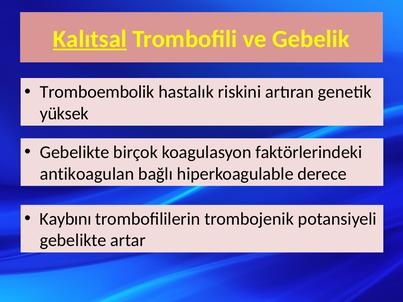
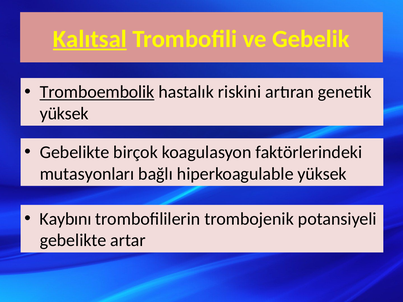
Tromboembolik underline: none -> present (97, 92)
antikoagulan: antikoagulan -> mutasyonları (87, 174)
hiperkoagulable derece: derece -> yüksek (322, 174)
